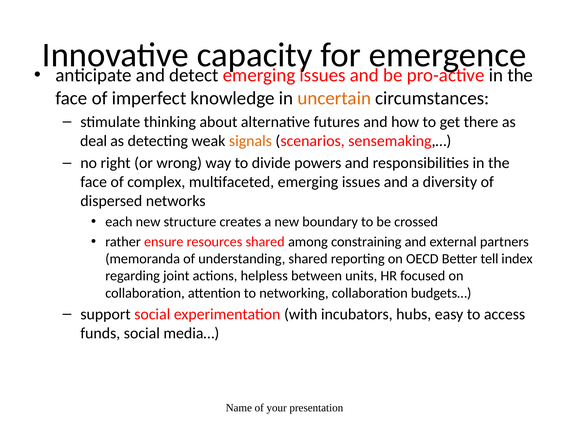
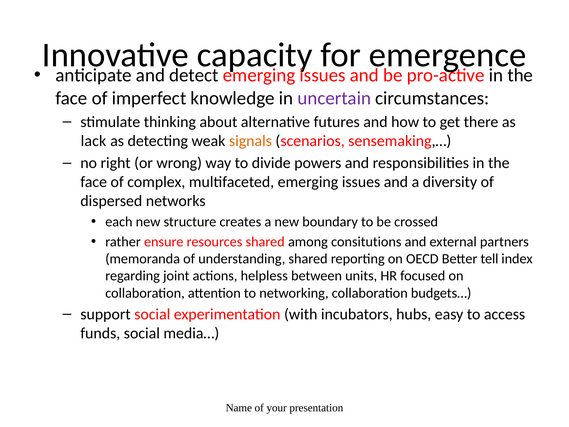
uncertain colour: orange -> purple (334, 98)
deal: deal -> lack (93, 141)
constraining: constraining -> consitutions (366, 242)
